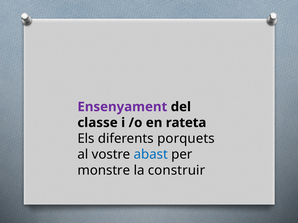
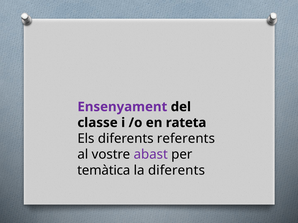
porquets: porquets -> referents (186, 139)
abast colour: blue -> purple (151, 155)
monstre: monstre -> temàtica (104, 171)
la construir: construir -> diferents (177, 171)
